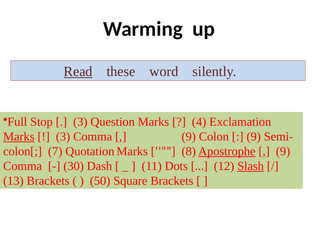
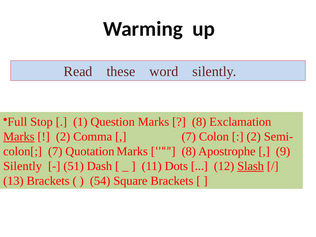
Read underline: present -> none (78, 72)
3: 3 -> 1 (80, 122)
4: 4 -> 8 (199, 122)
3: 3 -> 2 (63, 137)
9: 9 -> 7 (189, 137)
9: 9 -> 2 (254, 137)
Apostrophe underline: present -> none (227, 151)
Comma: Comma -> Silently (23, 166)
30: 30 -> 51 (74, 166)
50: 50 -> 54 (100, 181)
